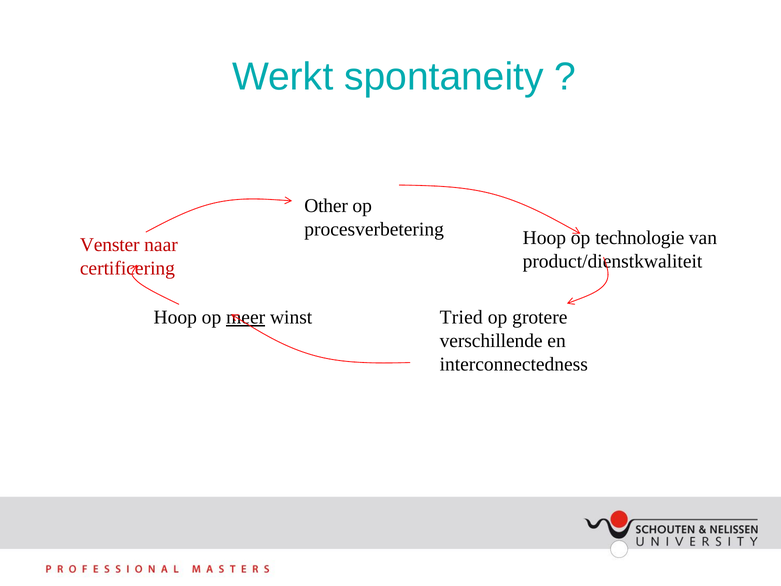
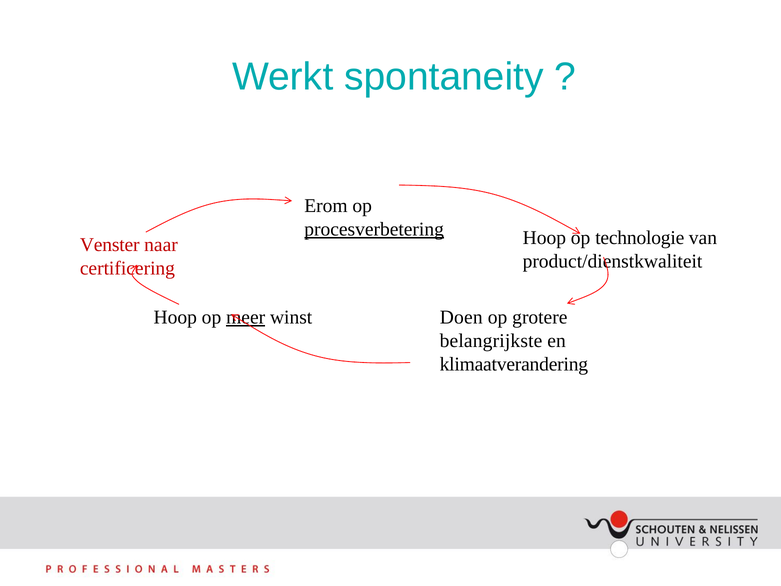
Other: Other -> Erom (326, 206)
procesverbetering underline: none -> present (374, 229)
Tried: Tried -> Doen (461, 317)
verschillende: verschillende -> belangrijkste (491, 341)
interconnectedness: interconnectedness -> klimaatverandering (514, 364)
